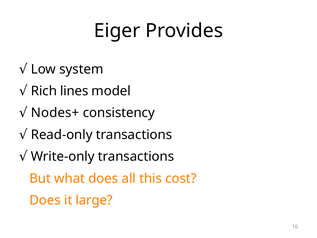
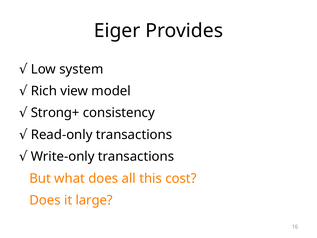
lines: lines -> view (74, 91)
Nodes+: Nodes+ -> Strong+ (55, 113)
